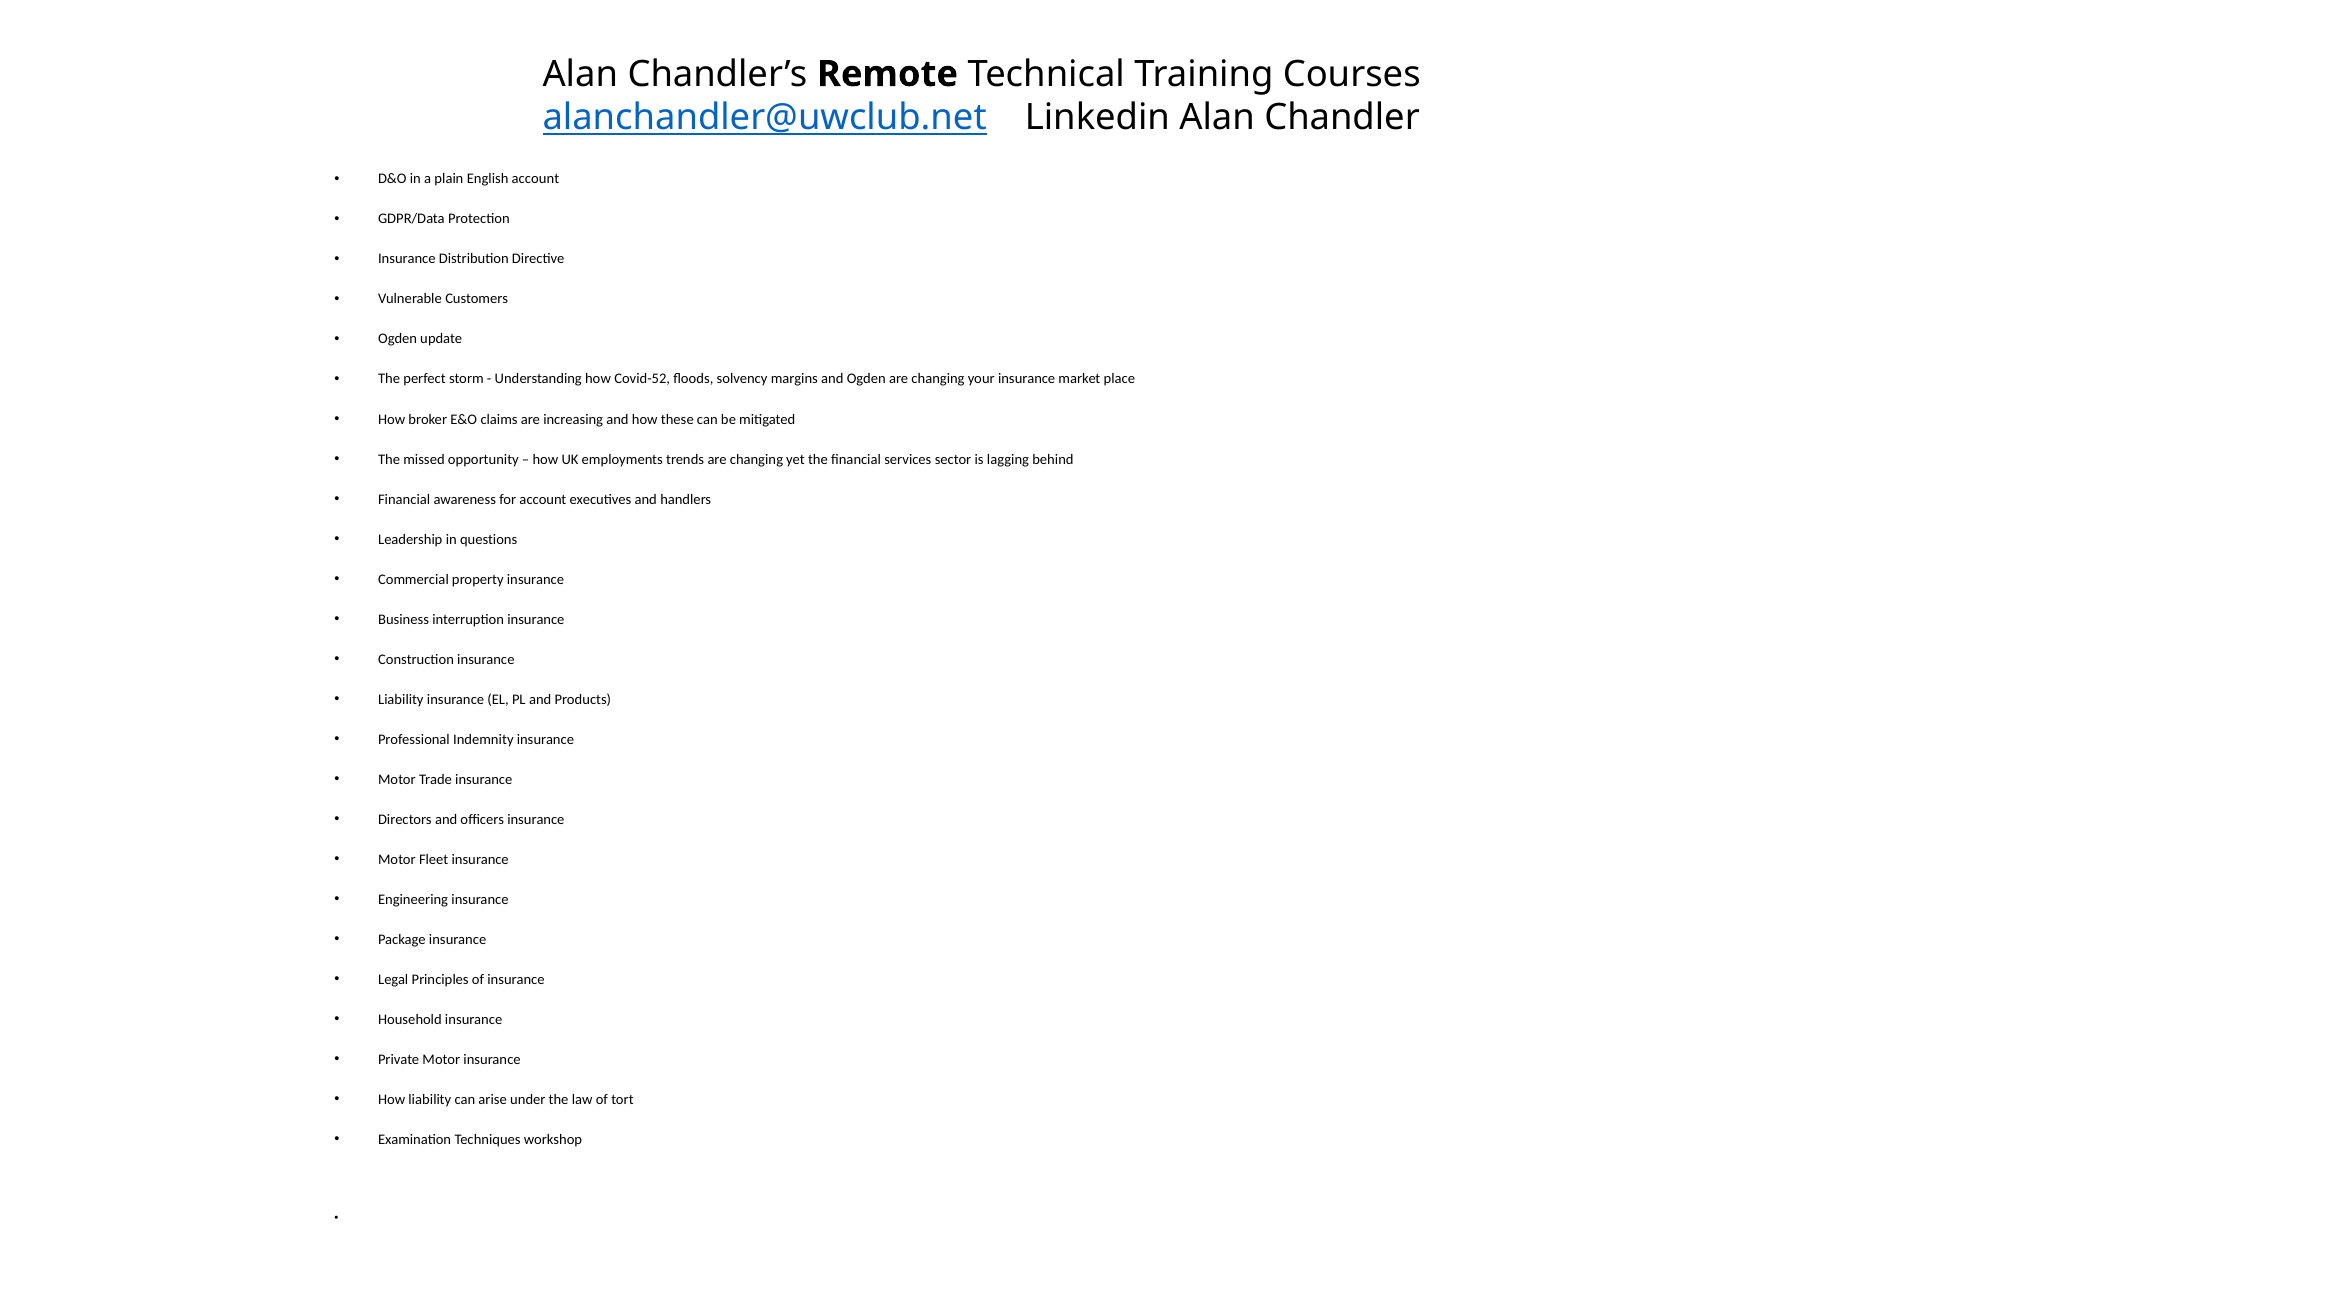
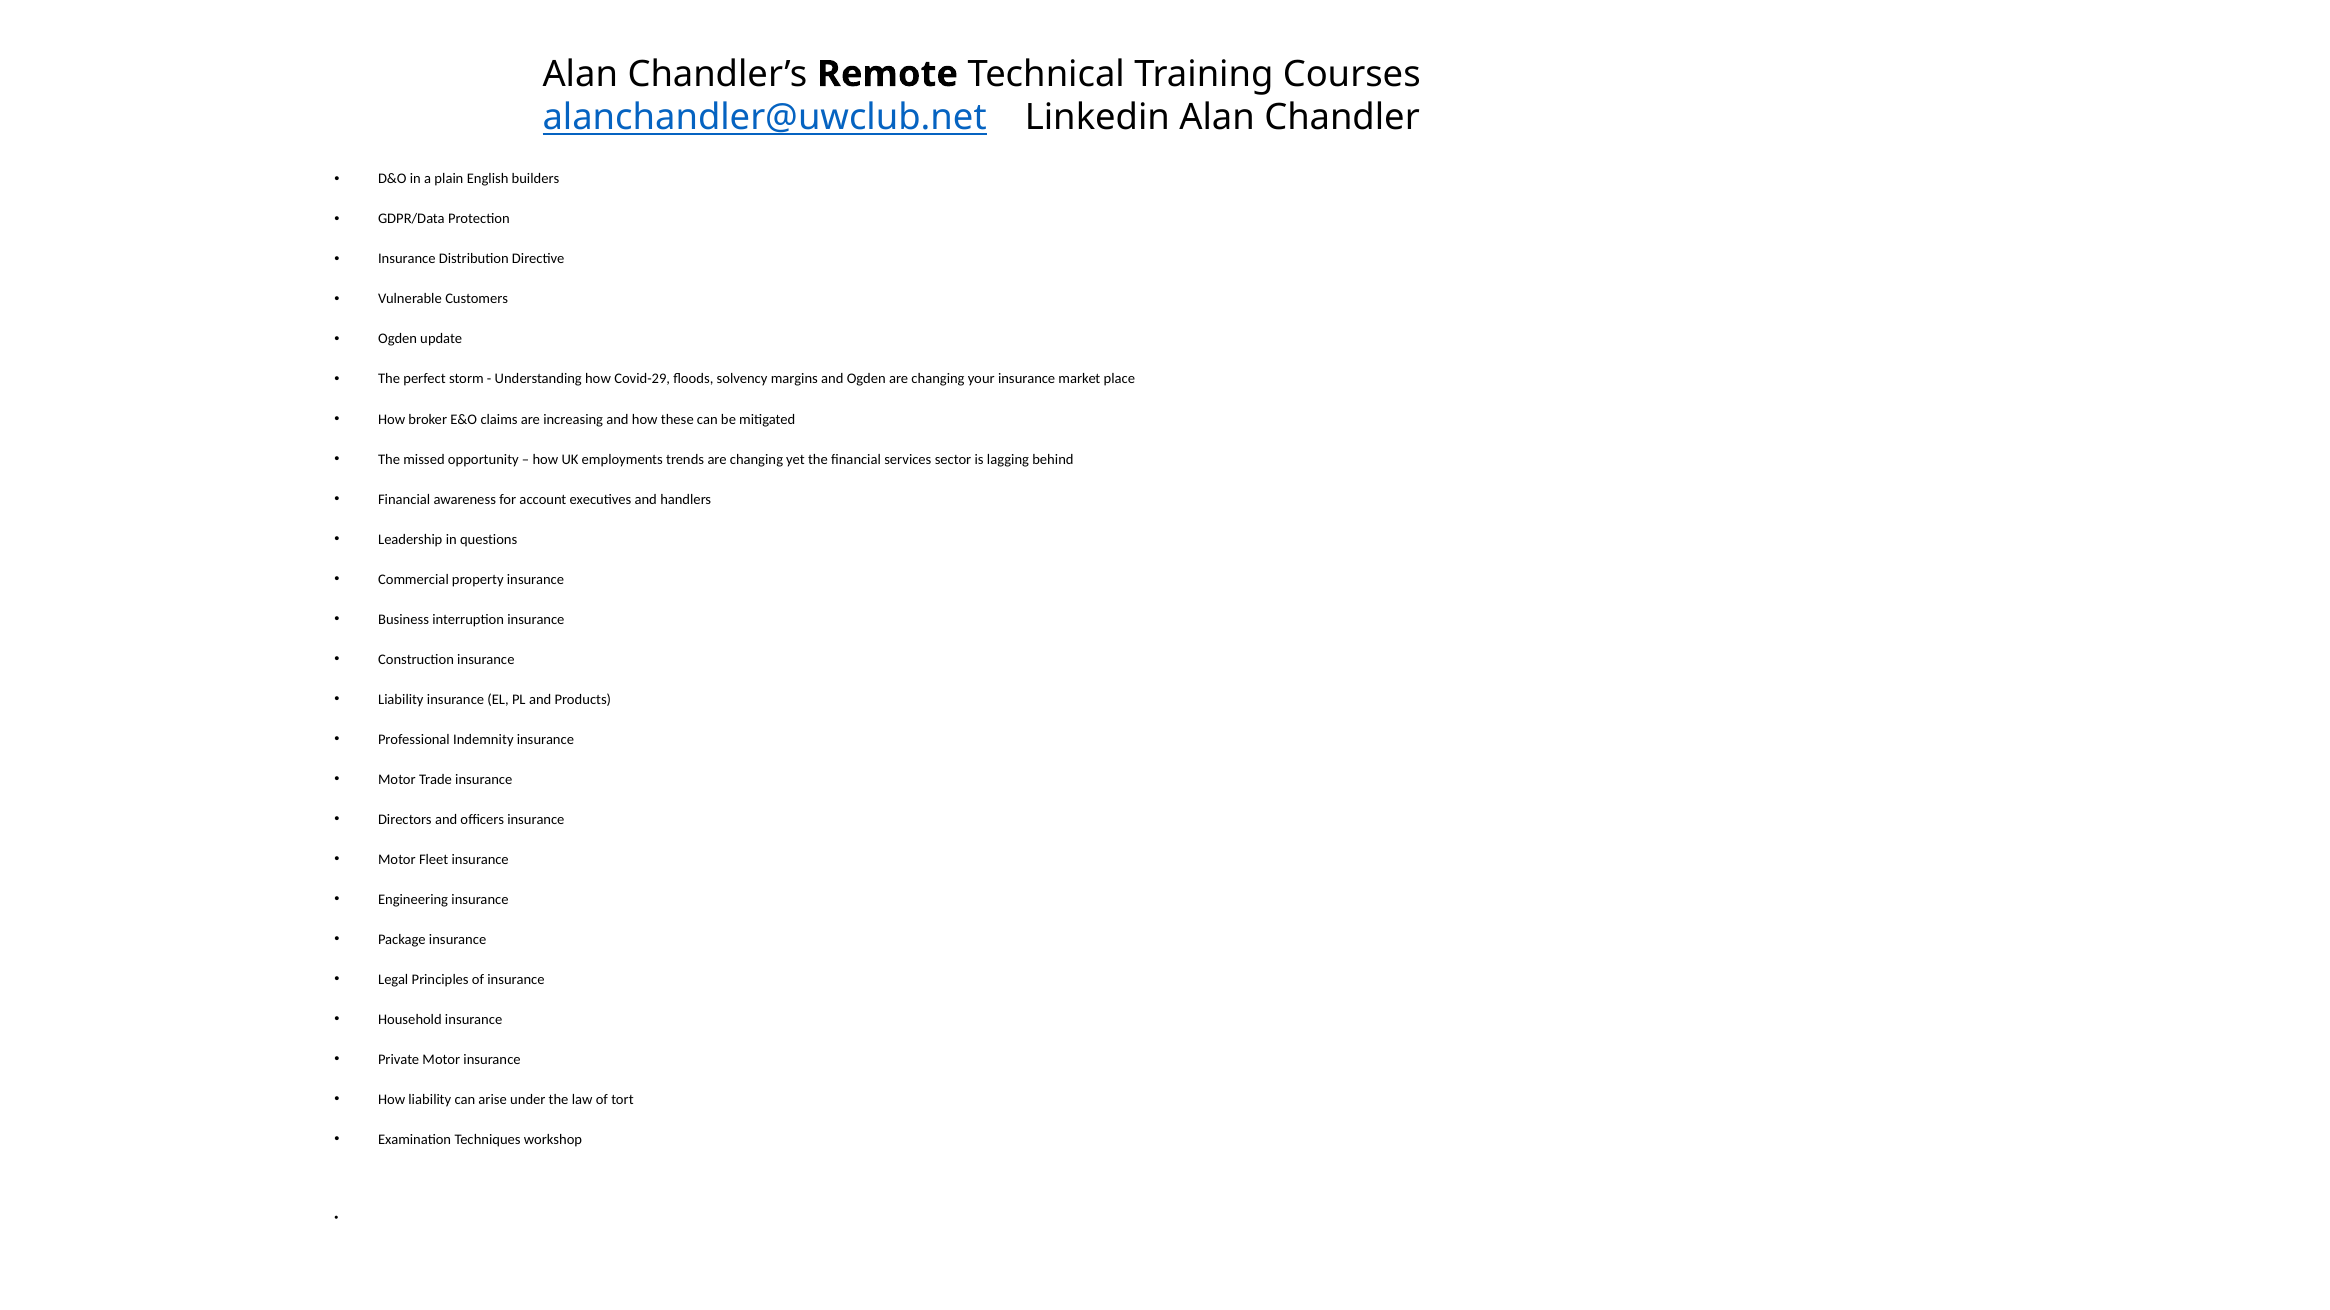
English account: account -> builders (535, 179)
Covid-52: Covid-52 -> Covid-29 (642, 379)
